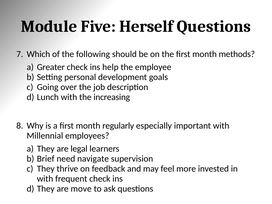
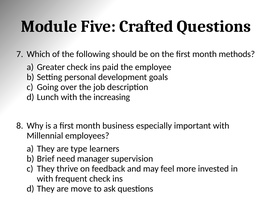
Herself: Herself -> Crafted (146, 26)
help: help -> paid (110, 67)
regularly: regularly -> business (118, 126)
legal: legal -> type (79, 149)
navigate: navigate -> manager (93, 159)
